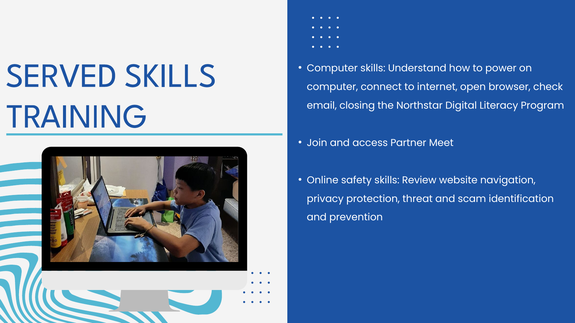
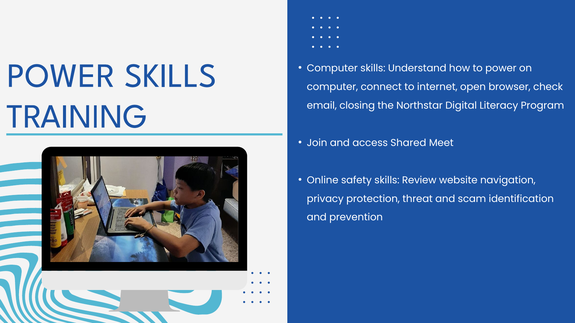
SERVED: SERVED -> POWER (61, 76)
Partner: Partner -> Shared (408, 143)
